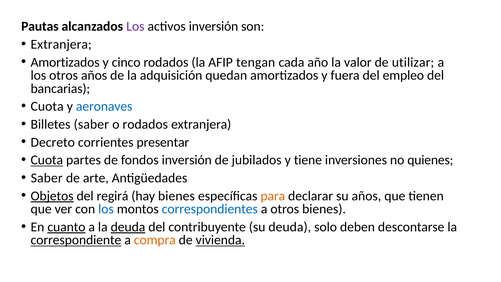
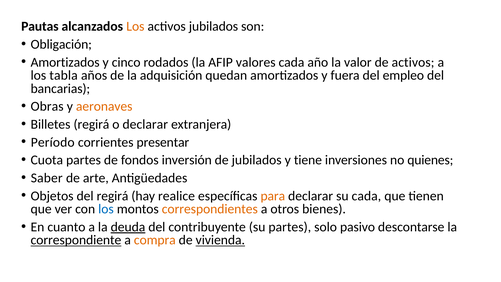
Los colour: purple -> orange (135, 26)
activos inversión: inversión -> jubilados (213, 26)
Extranjera: Extranjera -> Obligación (61, 44)
tengan: tengan -> valores (256, 62)
de utilizar: utilizar -> activos (413, 62)
los otros: otros -> tabla (64, 75)
Cuota: Cuota -> Obras (47, 106)
aeronaves colour: blue -> orange (104, 106)
Billetes saber: saber -> regirá (91, 124)
o rodados: rodados -> declarar (145, 124)
Decreto: Decreto -> Período (53, 142)
Cuota underline: present -> none (47, 160)
Objetos underline: present -> none (52, 196)
hay bienes: bienes -> realice (177, 196)
su años: años -> cada (366, 196)
correspondientes colour: blue -> orange (210, 209)
cuanto underline: present -> none (66, 227)
su deuda: deuda -> partes (290, 227)
deben: deben -> pasivo (358, 227)
